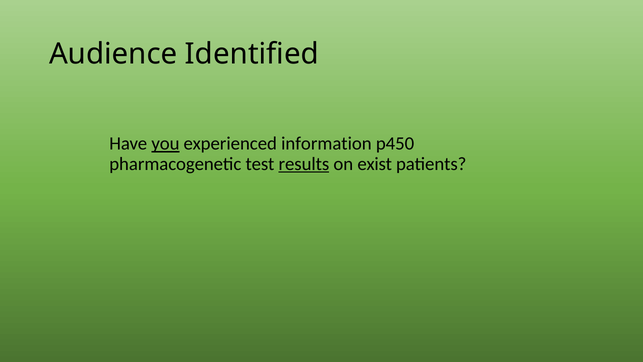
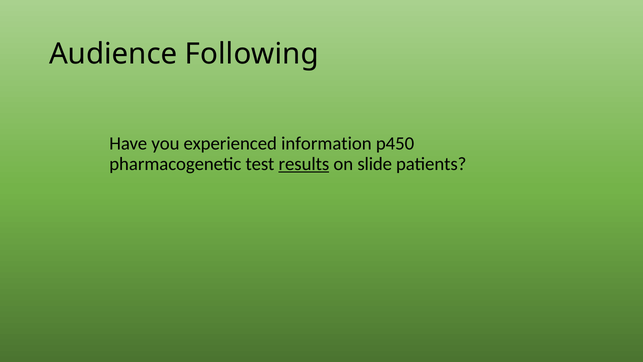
Identified: Identified -> Following (252, 54)
you underline: present -> none (165, 144)
exist: exist -> slide (375, 164)
